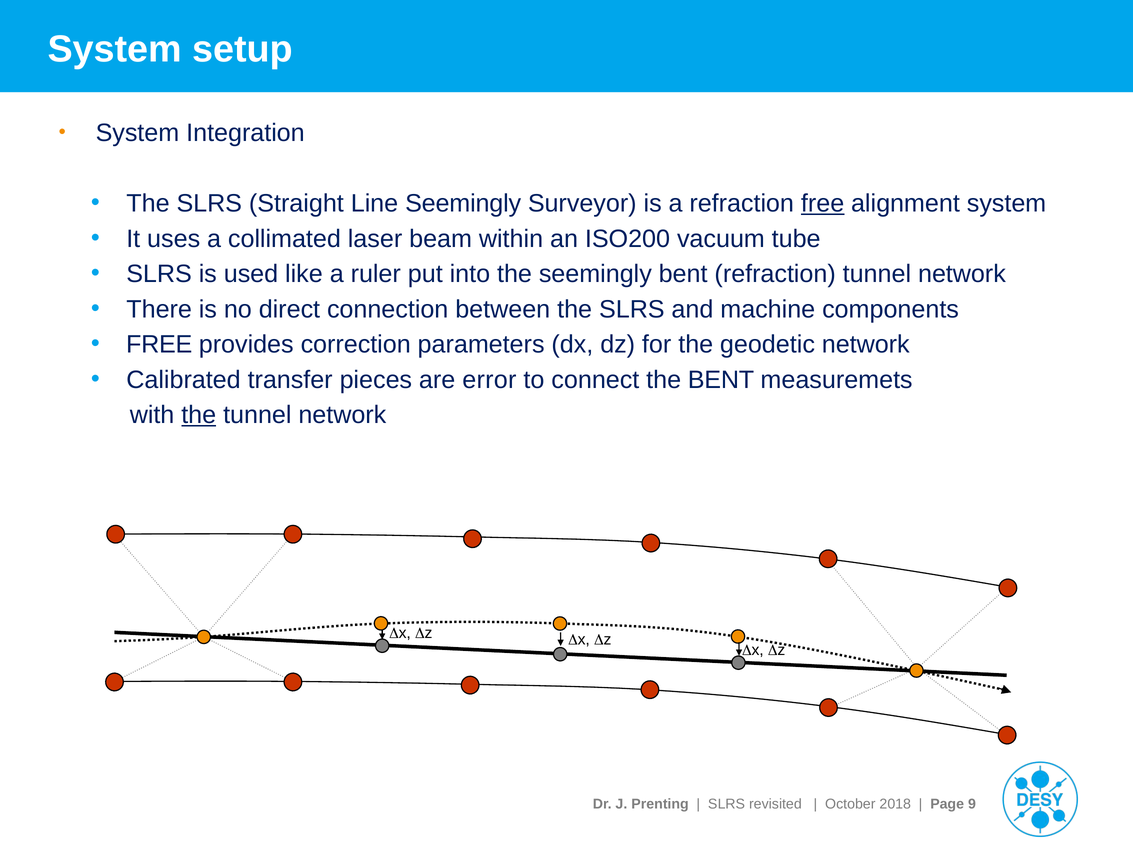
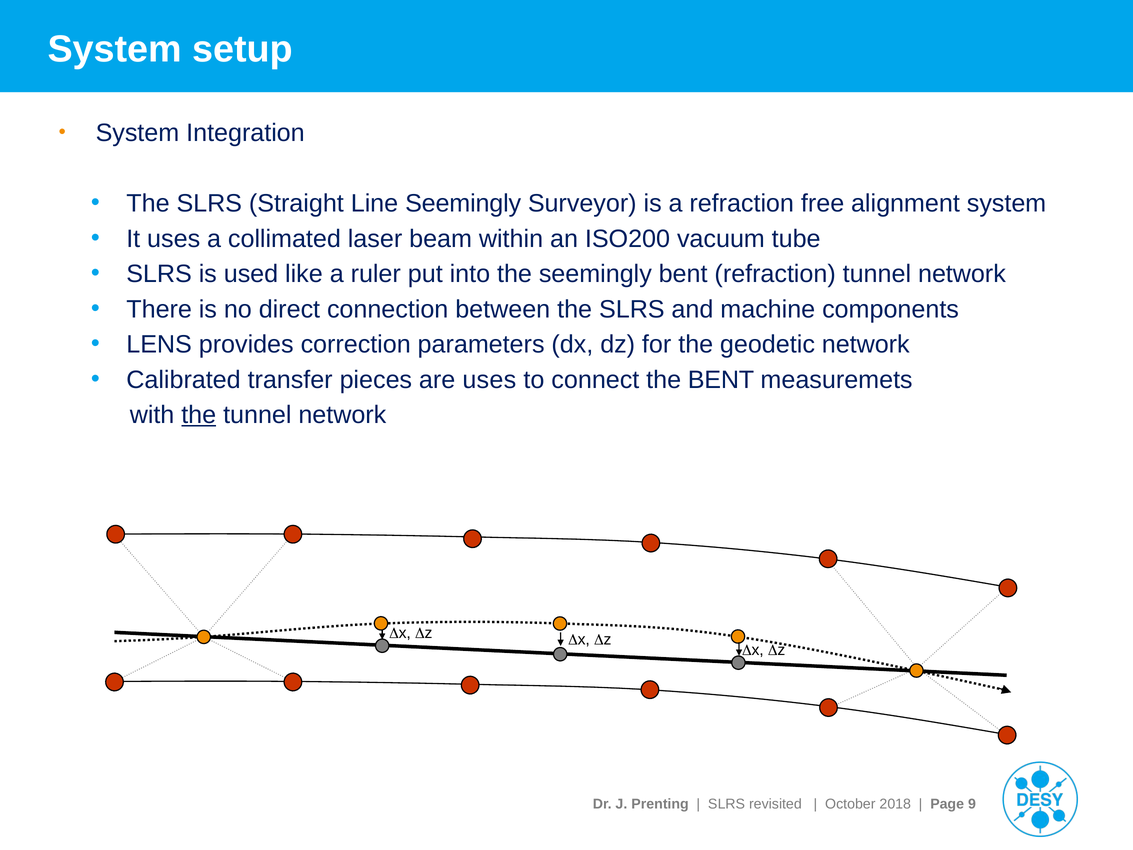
free underline: present -> none (823, 203)
FREE: FREE -> LENS (159, 344)
are error: error -> uses (489, 380)
